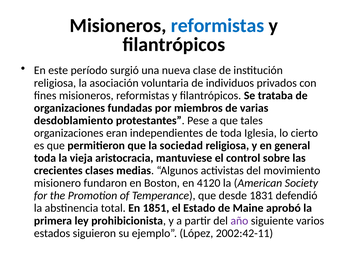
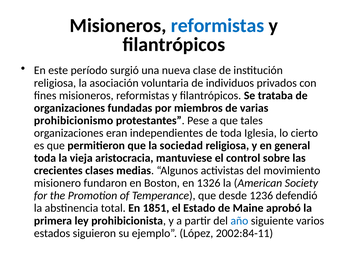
desdoblamiento: desdoblamiento -> prohibicionismo (74, 121)
4120: 4120 -> 1326 (209, 183)
1831: 1831 -> 1236 (261, 196)
año colour: purple -> blue (239, 221)
2002:42-11: 2002:42-11 -> 2002:84-11 (244, 233)
